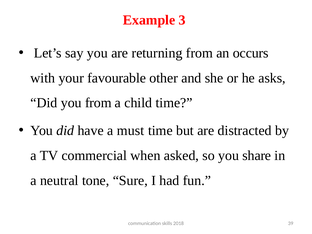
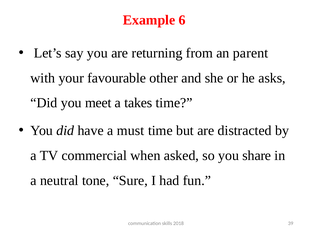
3: 3 -> 6 (182, 20)
occurs: occurs -> parent (251, 53)
you from: from -> meet (98, 103)
child: child -> takes (138, 103)
